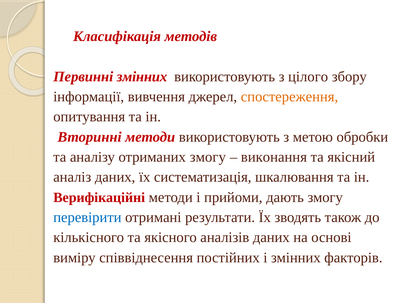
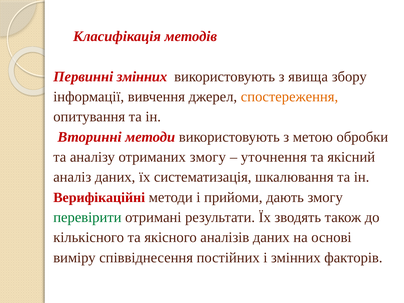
цілого: цілого -> явища (308, 77)
виконання: виконання -> уточнення (274, 157)
перевірити colour: blue -> green (87, 217)
